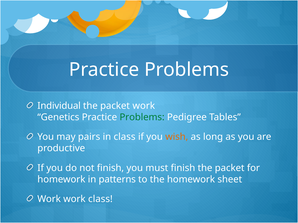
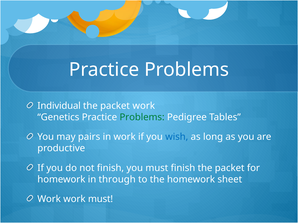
in class: class -> work (125, 137)
wish colour: orange -> blue (177, 137)
patterns: patterns -> through (117, 180)
work class: class -> must (100, 199)
